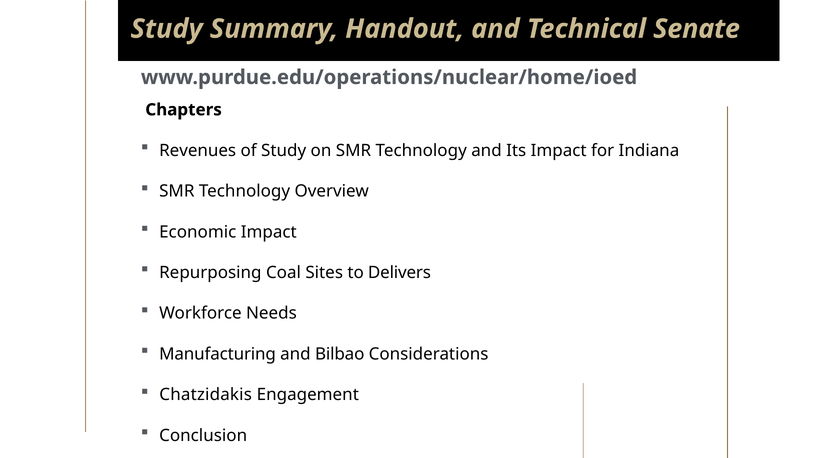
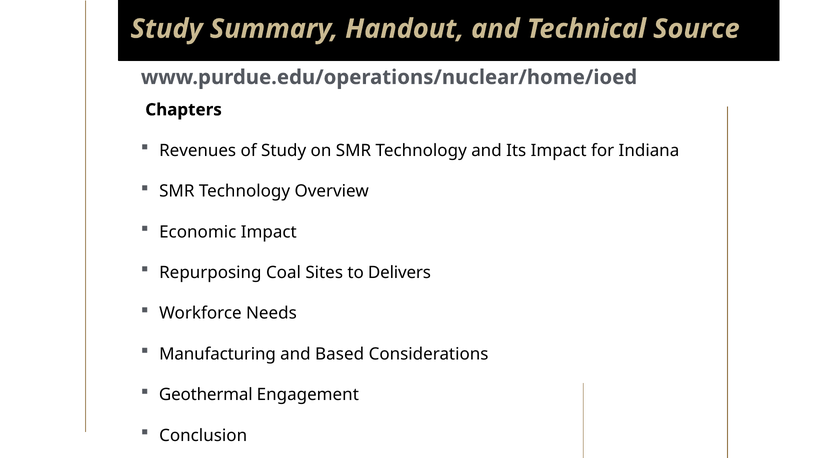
Senate: Senate -> Source (696, 29)
Bilbao: Bilbao -> Based (340, 354)
Chatzidakis: Chatzidakis -> Geothermal (206, 395)
